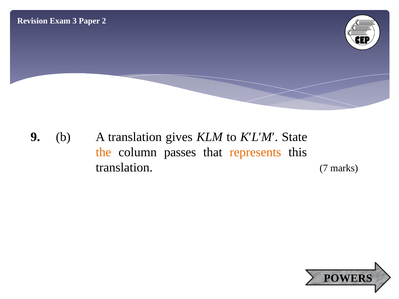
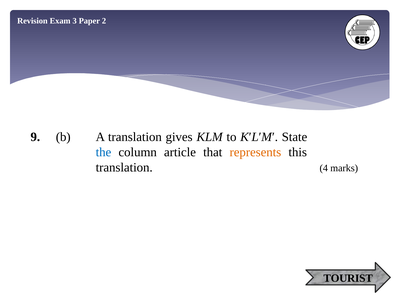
the colour: orange -> blue (103, 152)
passes: passes -> article (180, 152)
7: 7 -> 4 (324, 168)
POWERS: POWERS -> TOURIST (348, 278)
